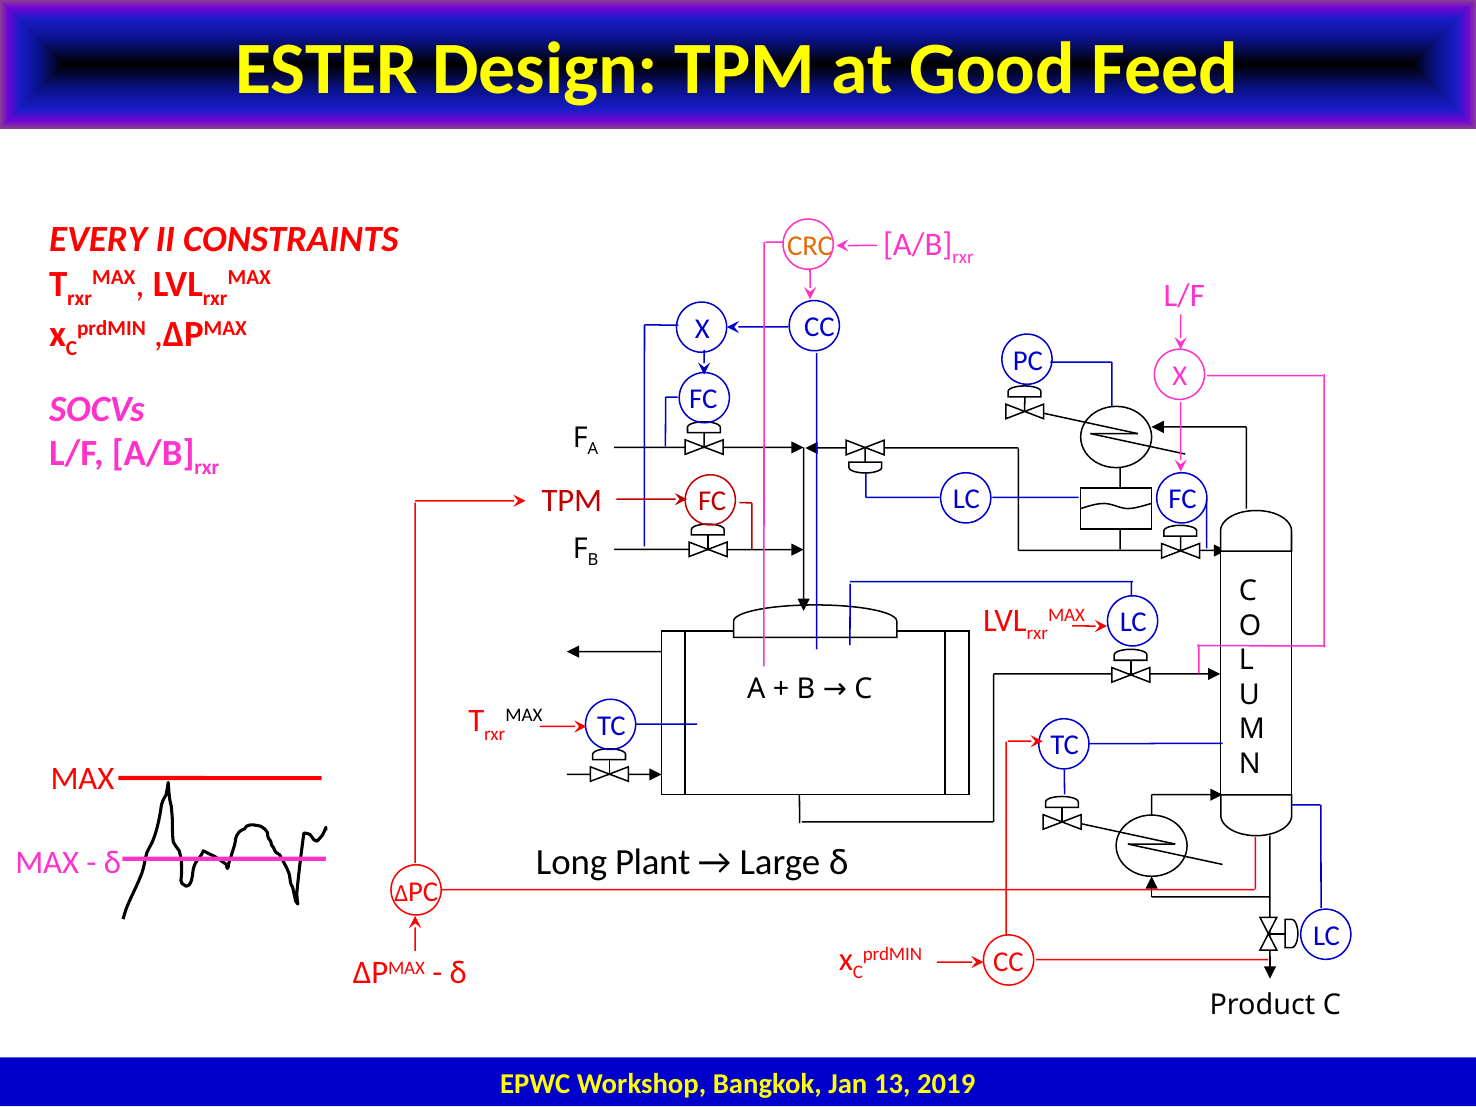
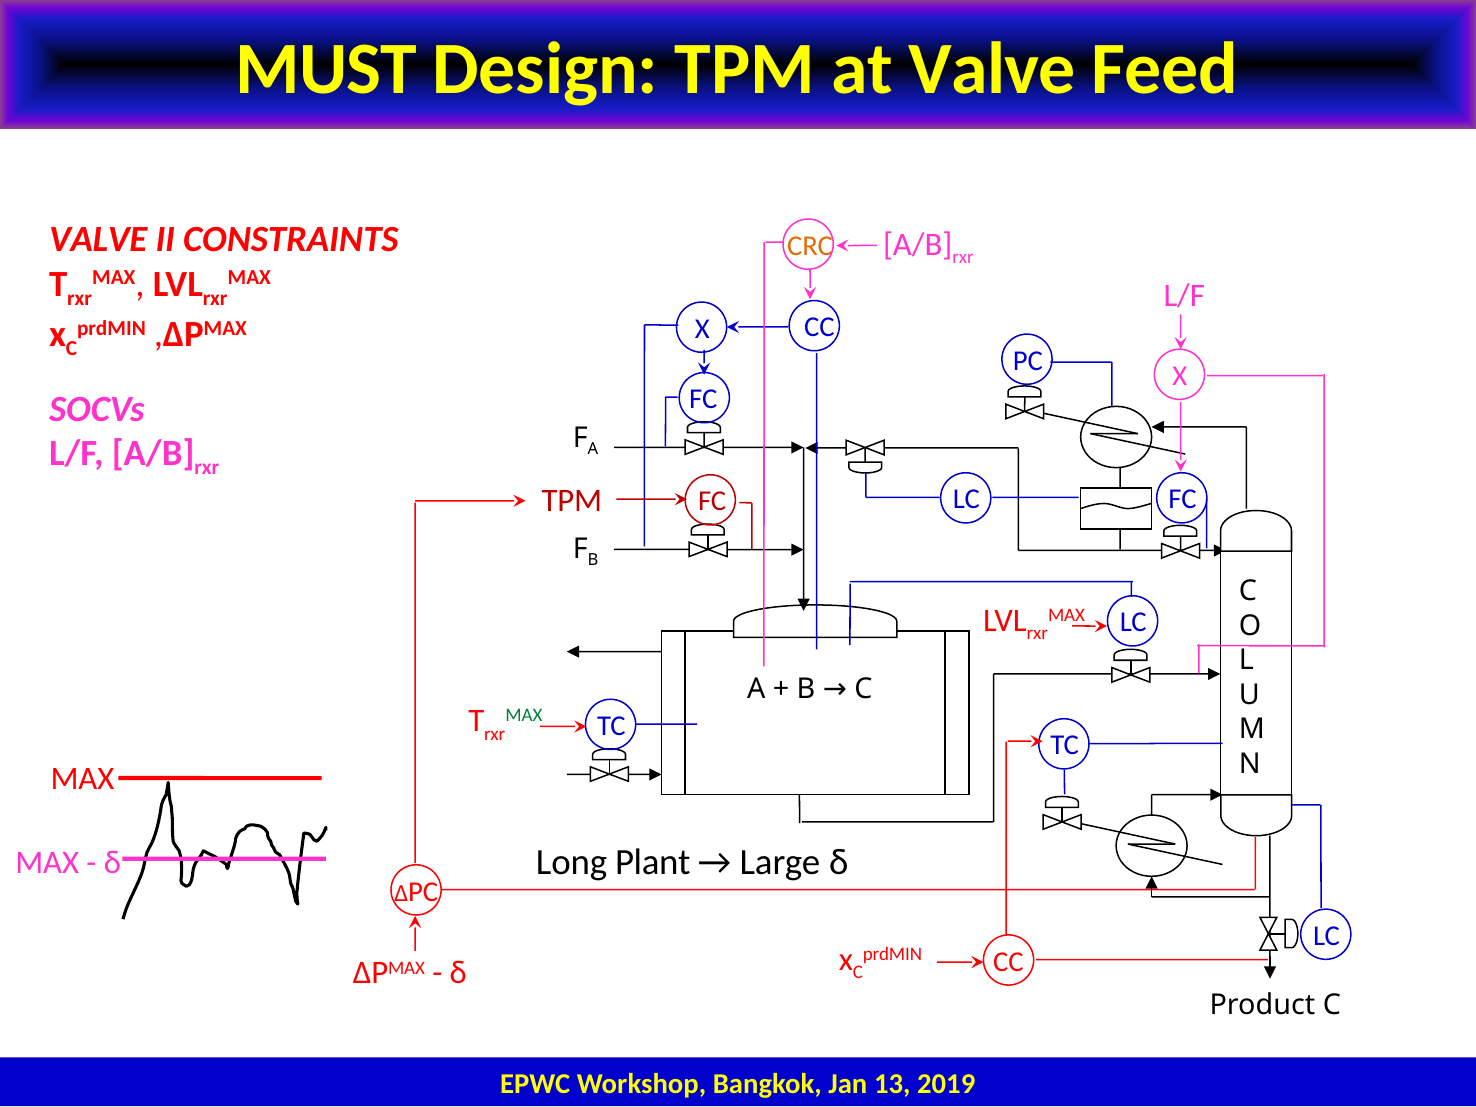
ESTER: ESTER -> MUST (327, 69)
at Good: Good -> Valve (993, 69)
EVERY: EVERY -> VALVE (98, 240)
MAX colour: black -> green (524, 716)
